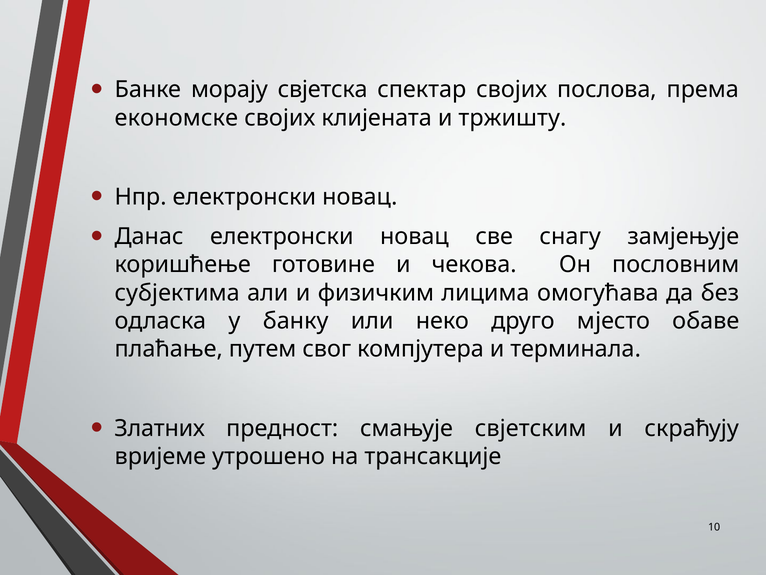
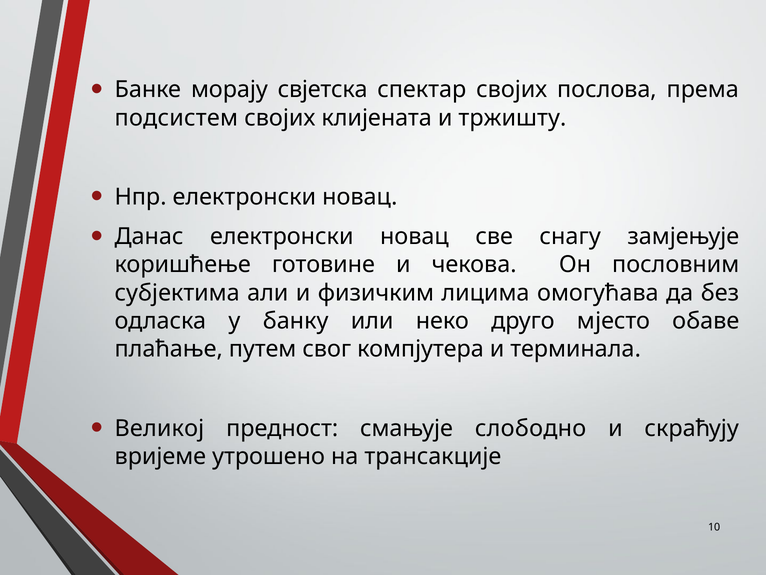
економске: економске -> подсистем (176, 118)
Златних: Златних -> Великој (159, 428)
свјетским: свјетским -> слободно (531, 428)
